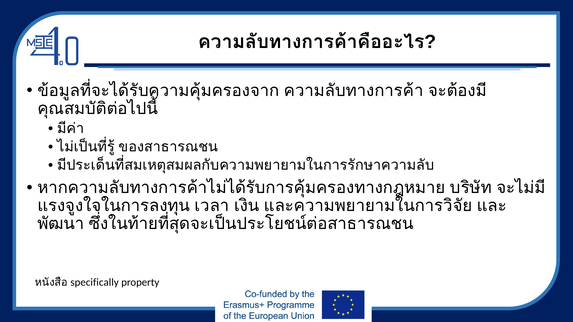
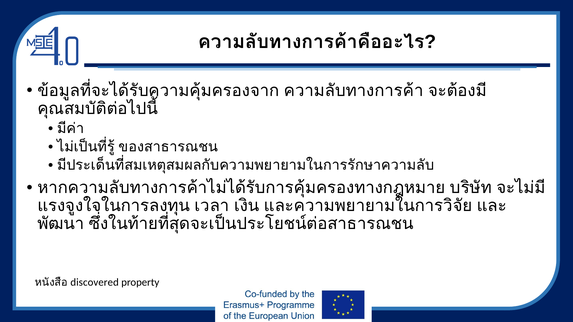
specifically: specifically -> discovered (95, 282)
